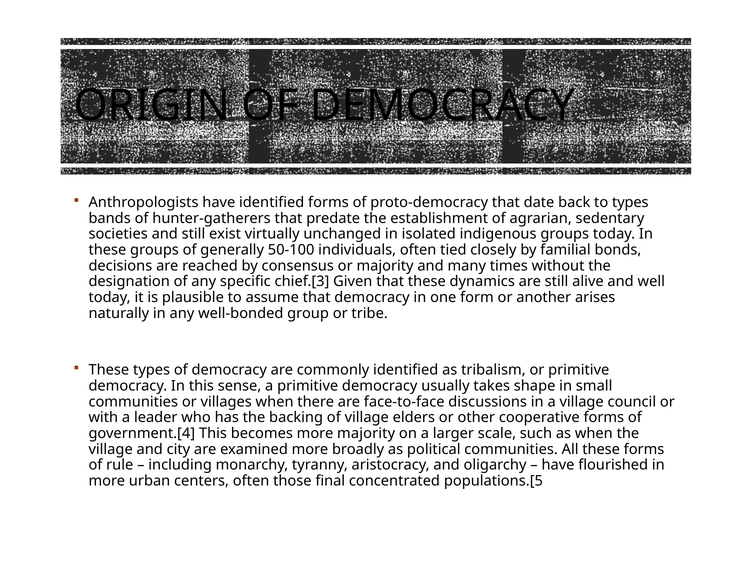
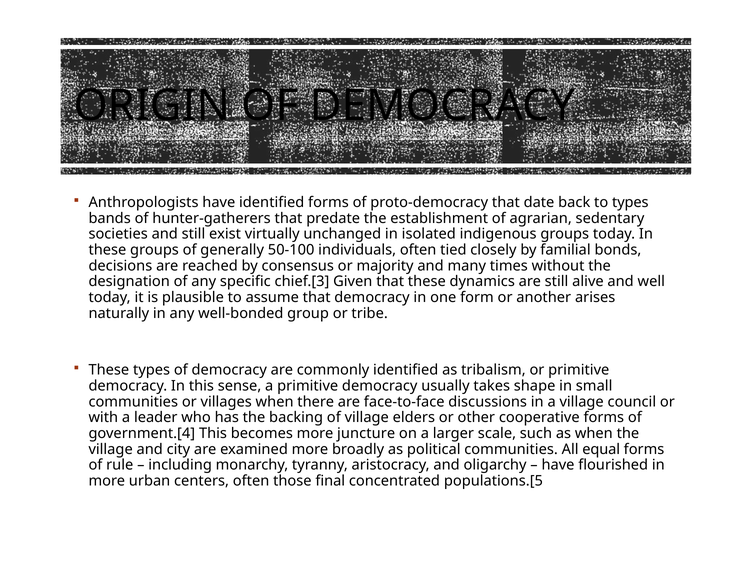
more majority: majority -> juncture (366, 433)
All these: these -> equal (601, 449)
